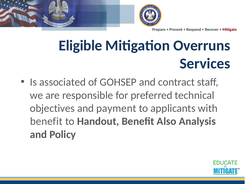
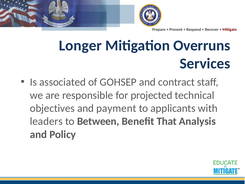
Eligible: Eligible -> Longer (80, 46)
preferred: preferred -> projected (152, 95)
benefit: benefit -> leaders (46, 121)
Handout: Handout -> Between (98, 121)
Also: Also -> That (167, 121)
